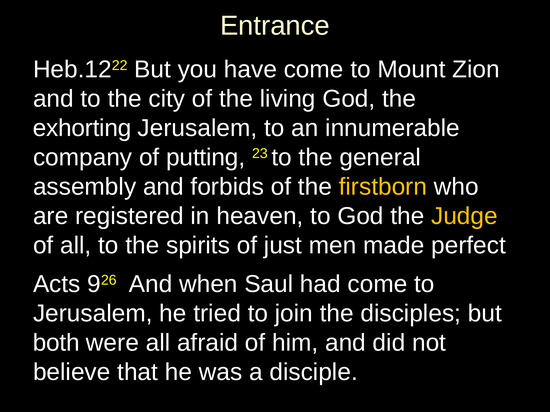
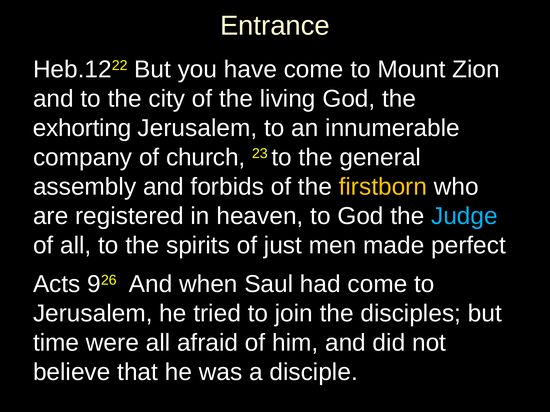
putting: putting -> church (206, 158)
Judge colour: yellow -> light blue (464, 216)
both: both -> time (56, 343)
